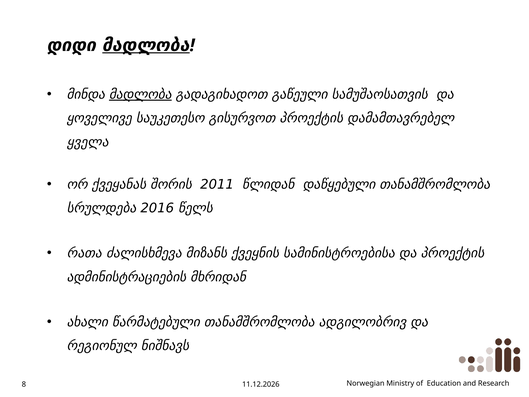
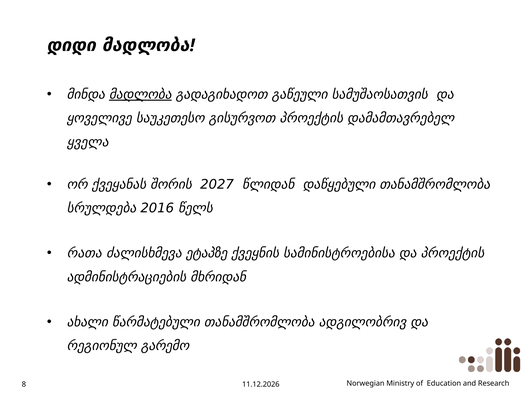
მადლობა underline: present -> none (146, 45)
2011: 2011 -> 2027 (217, 184)
მიზანს: მიზანს -> ეტაპზე (207, 253)
ნიშნავს: ნიშნავს -> გარემო (165, 346)
